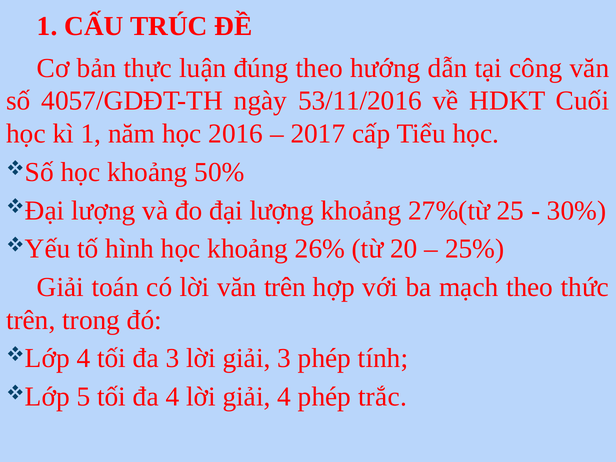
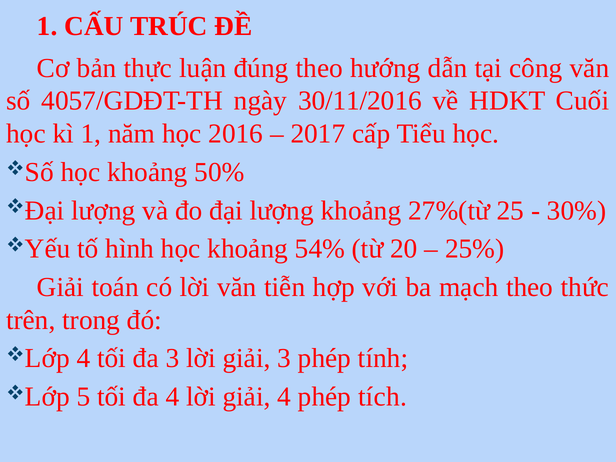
53/11/2016: 53/11/2016 -> 30/11/2016 (360, 101)
26%: 26% -> 54% (320, 249)
văn trên: trên -> tiễn (285, 287)
trắc: trắc -> tích (383, 397)
